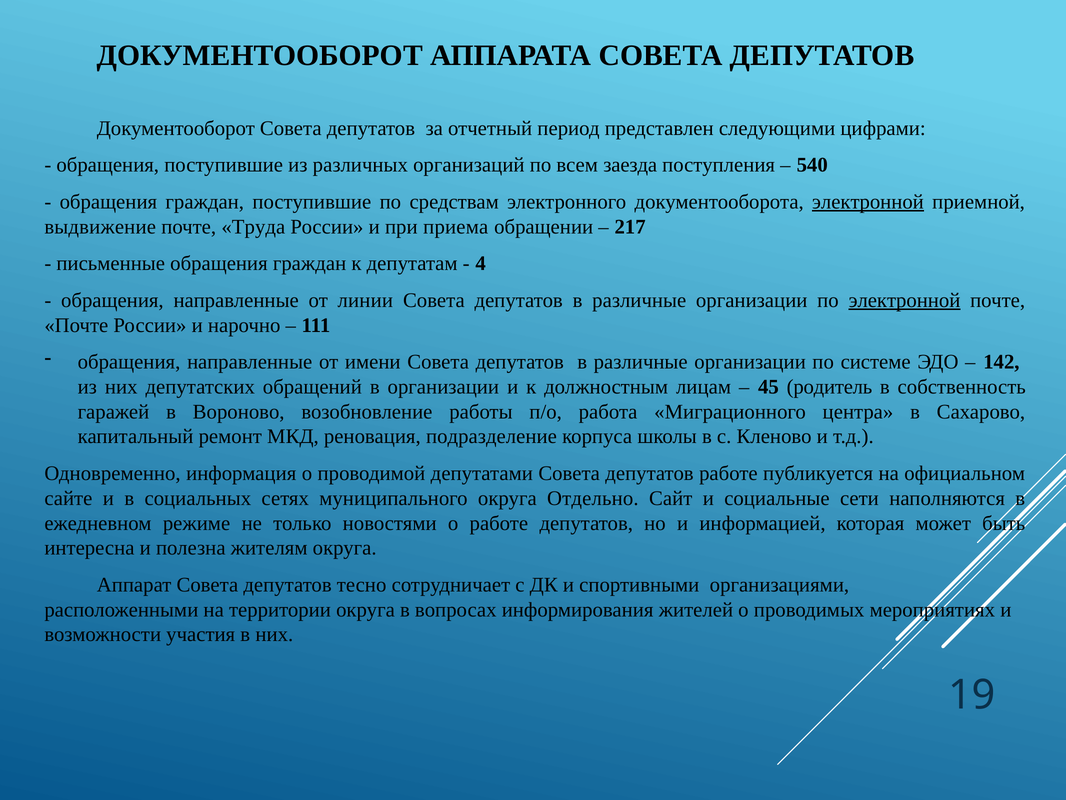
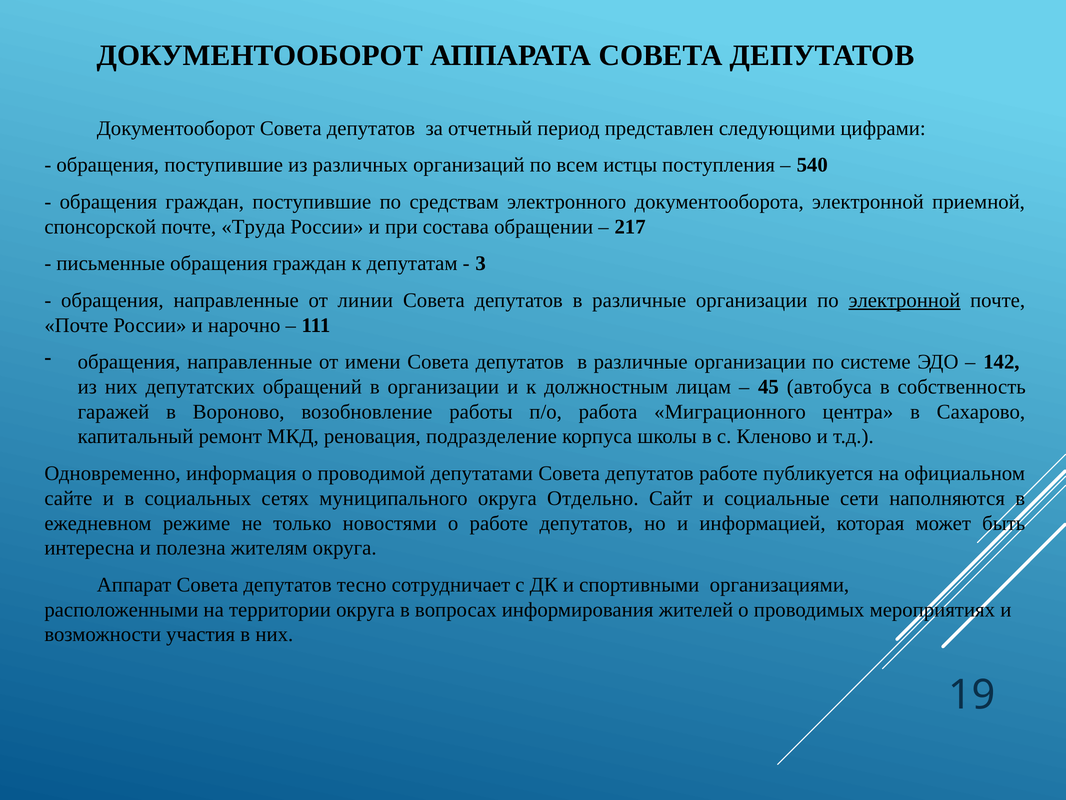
заезда: заезда -> истцы (630, 165)
электронной underline: present -> none (868, 202)
выдвижение: выдвижение -> спонсорской (100, 227)
приема: приема -> состава (456, 227)
4: 4 -> 3 (481, 263)
родитель: родитель -> автобуса (829, 387)
